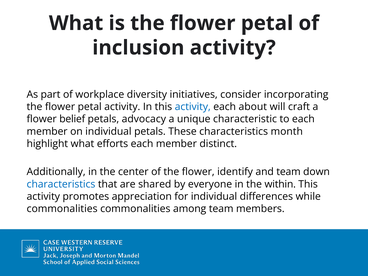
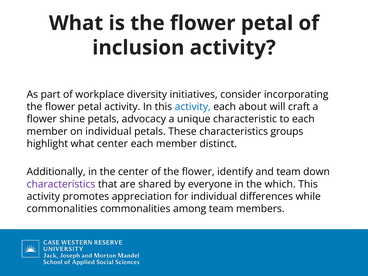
belief: belief -> shine (72, 119)
month: month -> groups (287, 131)
what efforts: efforts -> center (112, 144)
characteristics colour: blue -> purple (61, 184)
within: within -> which (280, 184)
